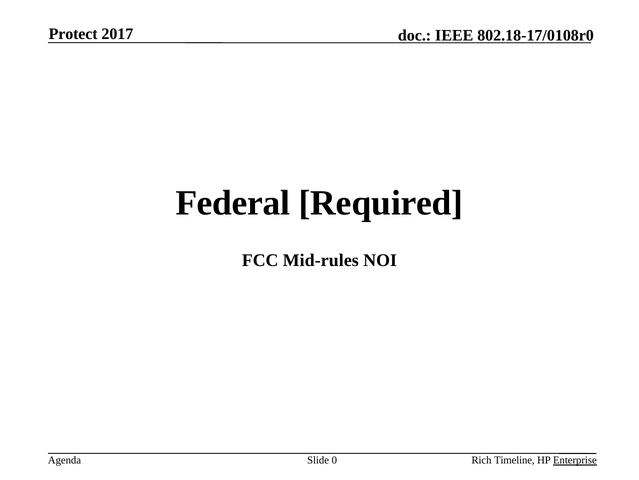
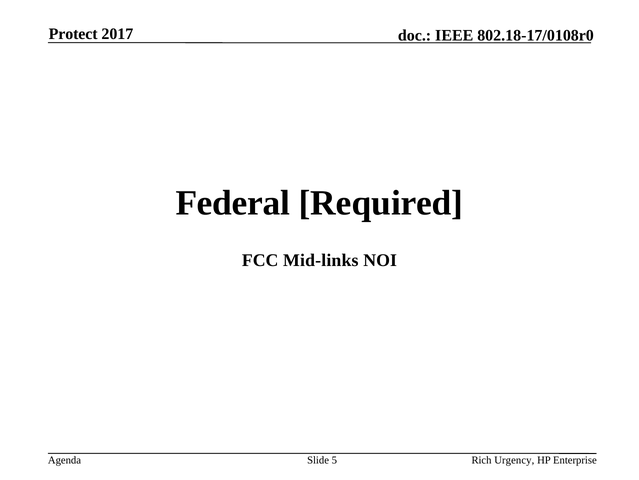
Mid-rules: Mid-rules -> Mid-links (321, 260)
0: 0 -> 5 (334, 460)
Timeline: Timeline -> Urgency (514, 460)
Enterprise underline: present -> none (575, 460)
